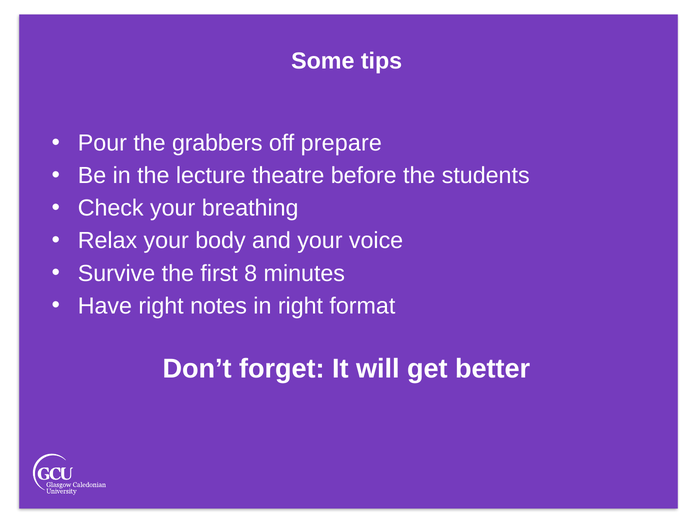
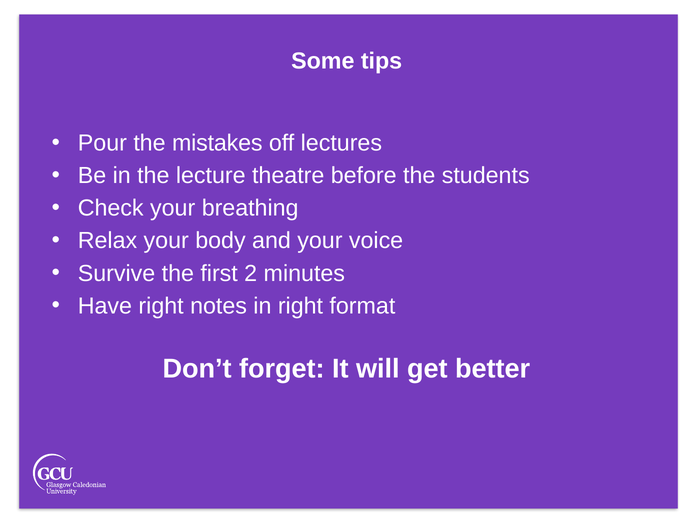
grabbers: grabbers -> mistakes (217, 143)
prepare: prepare -> lectures (341, 143)
8: 8 -> 2 (251, 273)
